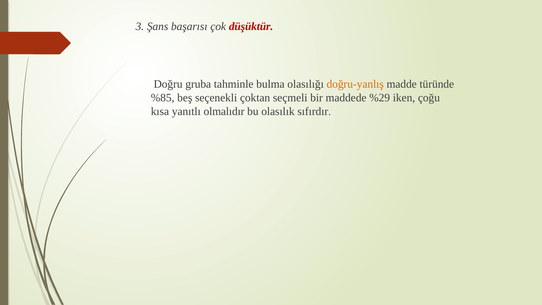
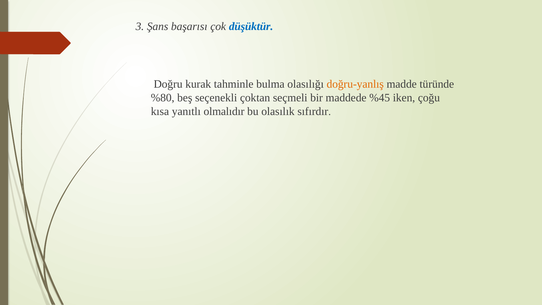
düşüktür colour: red -> blue (251, 27)
gruba: gruba -> kurak (198, 84)
%85: %85 -> %80 (163, 98)
%29: %29 -> %45 (380, 98)
